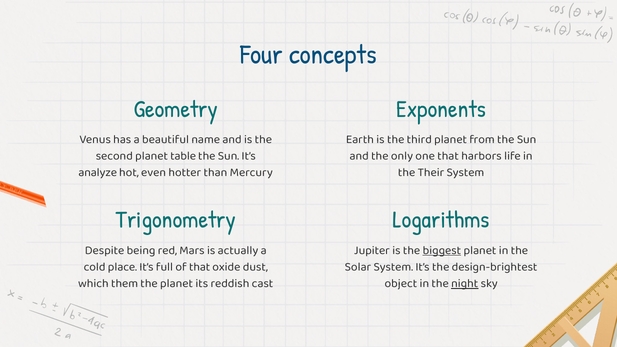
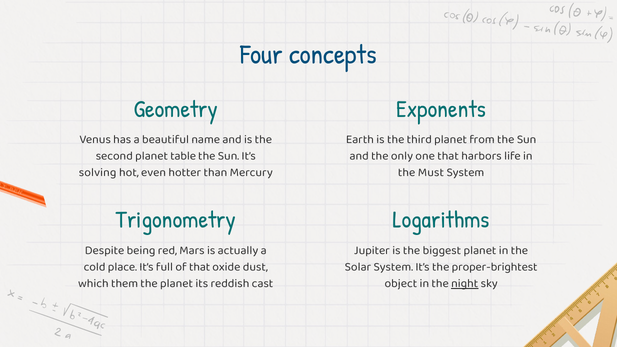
analyze: analyze -> solving (98, 172)
Their: Their -> Must (431, 172)
biggest underline: present -> none (442, 250)
design-brightest: design-brightest -> proper-brightest (495, 267)
